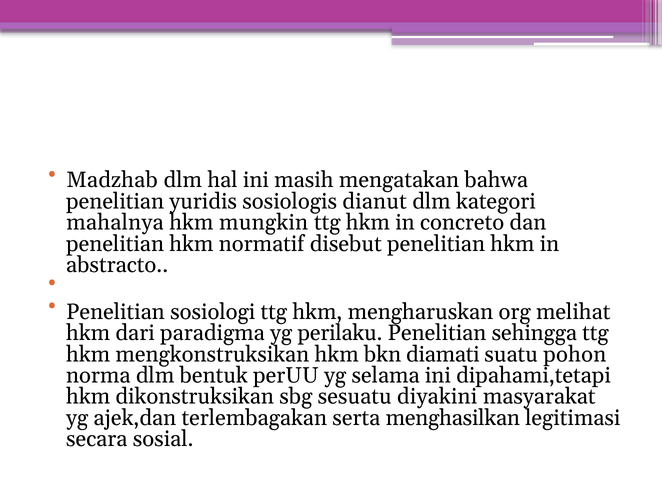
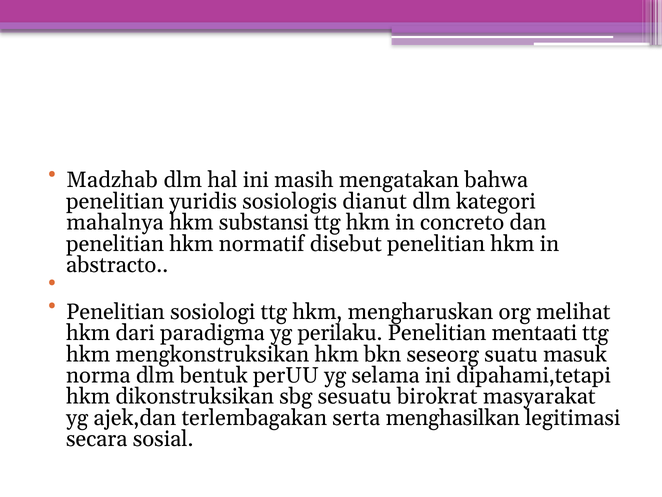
mungkin: mungkin -> substansi (264, 222)
sehingga: sehingga -> mentaati (534, 333)
diamati: diamati -> seseorg (443, 354)
pohon: pohon -> masuk (575, 354)
diyakini: diyakini -> birokrat (437, 396)
